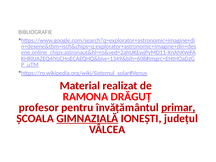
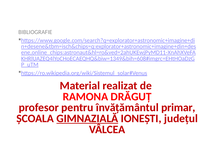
primar underline: present -> none (178, 108)
